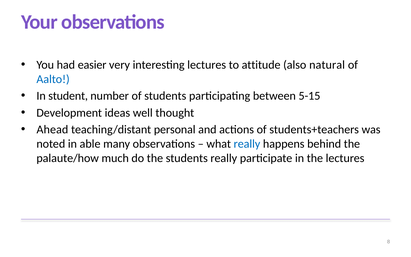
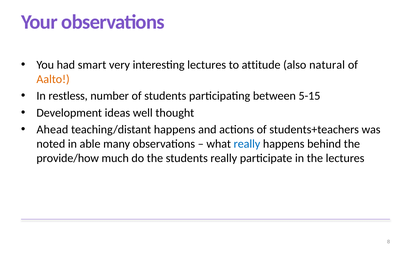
easier: easier -> smart (92, 65)
Aalto colour: blue -> orange (53, 79)
student: student -> restless (68, 96)
teaching/distant personal: personal -> happens (175, 129)
palaute/how: palaute/how -> provide/how (68, 158)
